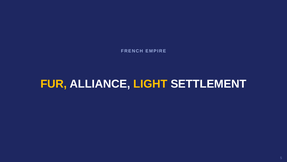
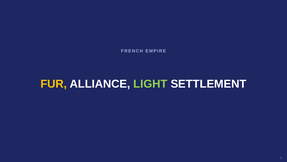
LIGHT colour: yellow -> light green (150, 84)
